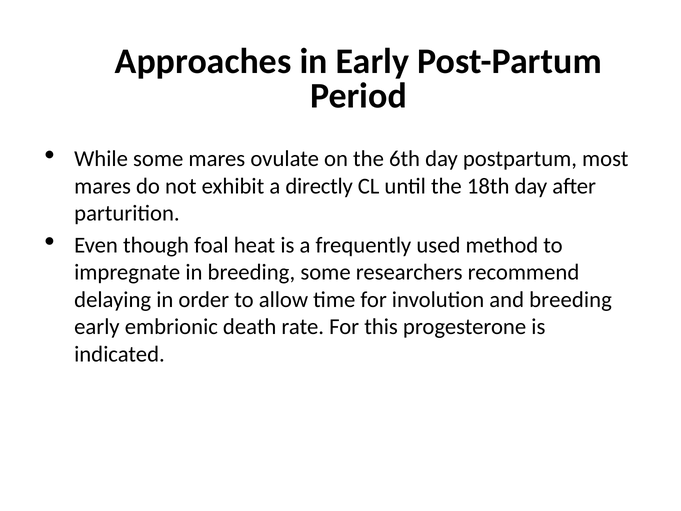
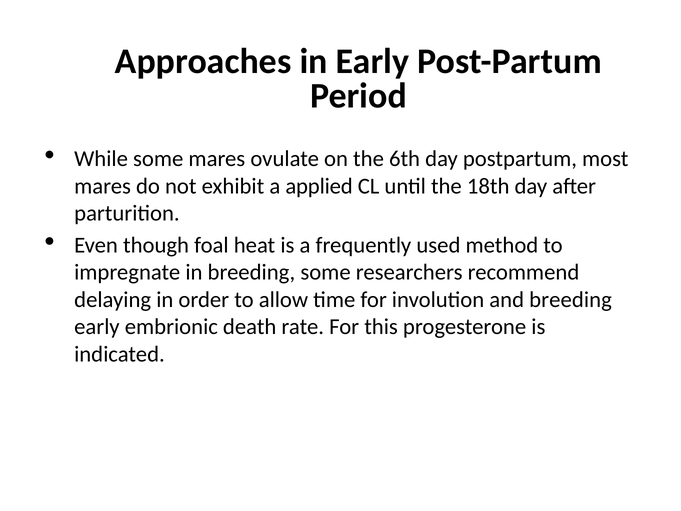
directly: directly -> applied (319, 186)
